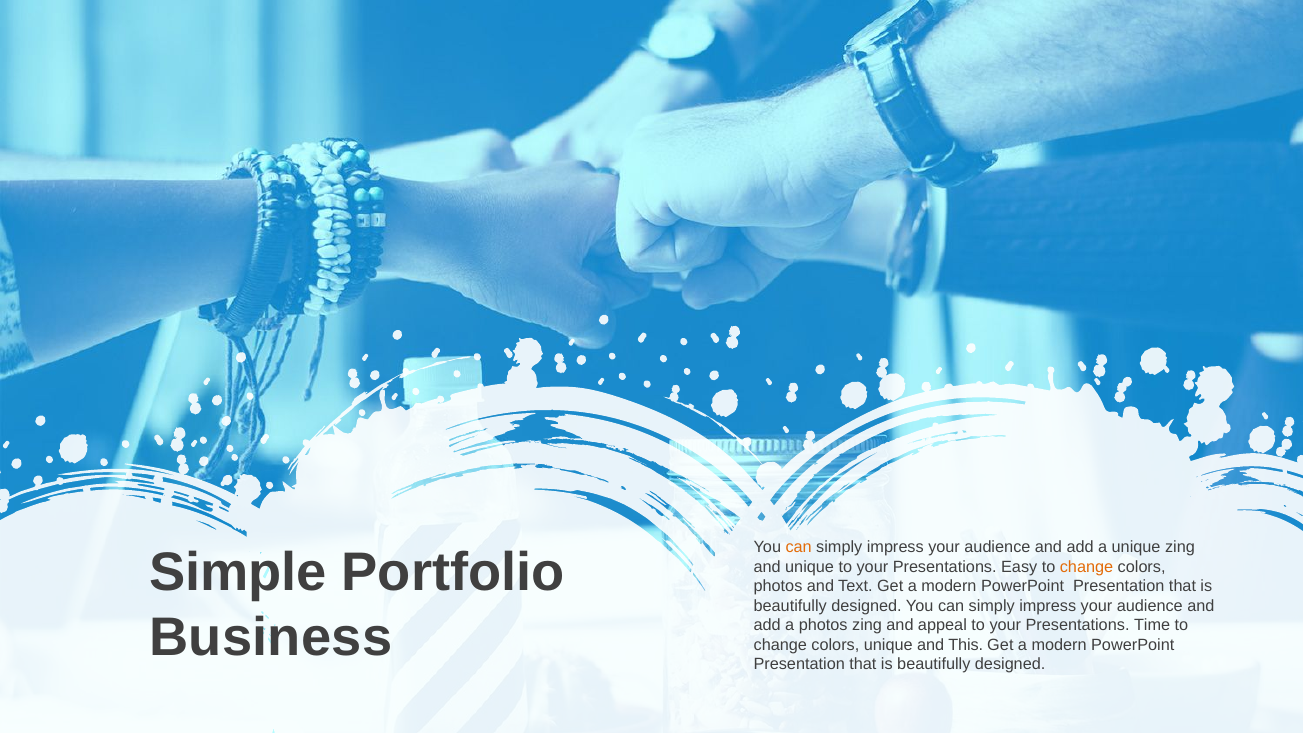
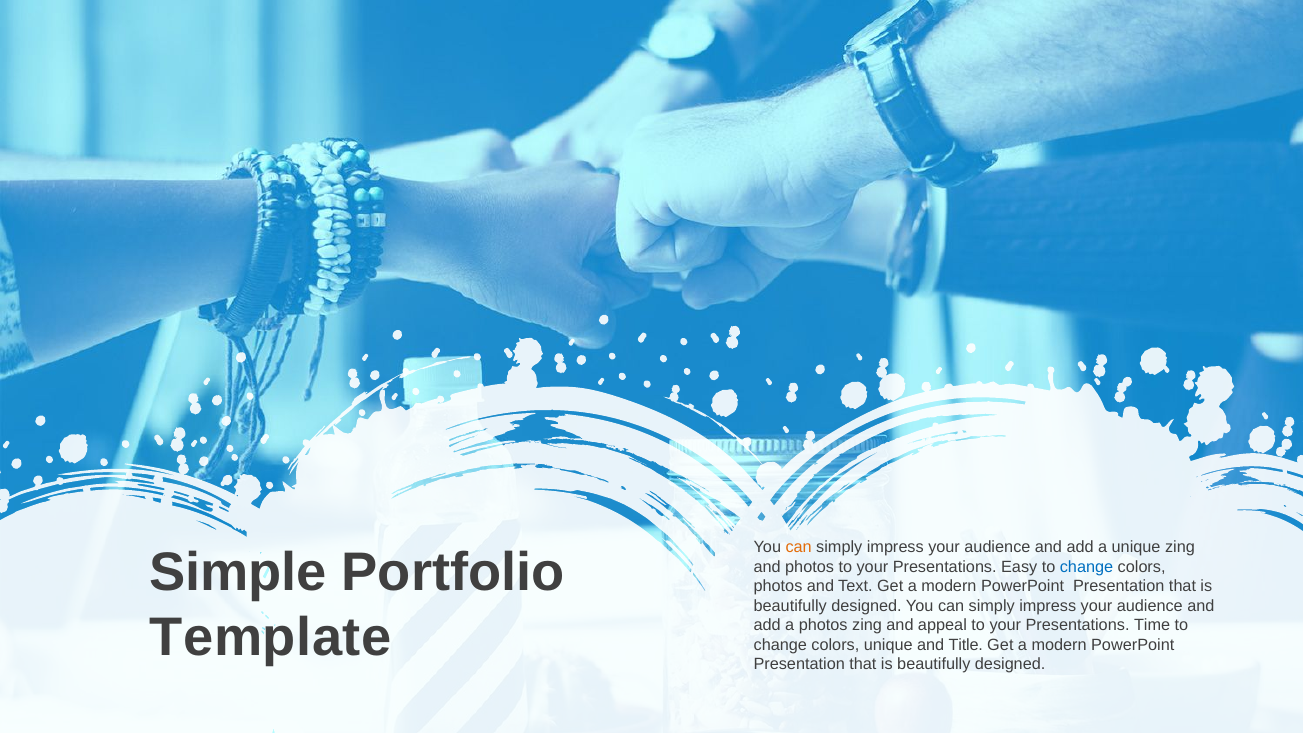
and unique: unique -> photos (810, 567)
change colour: orange -> blue (1087, 567)
Business: Business -> Template (271, 638)
This: This -> Title (966, 645)
